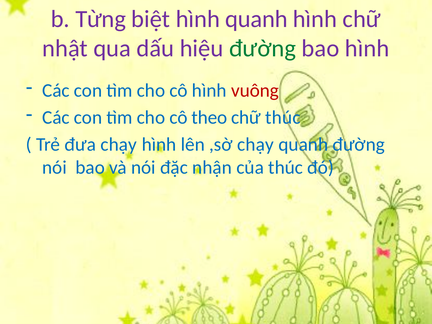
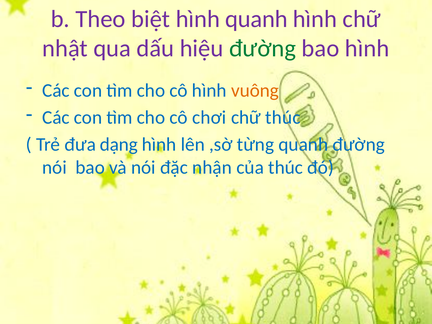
Từng: Từng -> Theo (100, 19)
vuông colour: red -> orange (255, 91)
theo: theo -> chơi (209, 118)
đưa chạy: chạy -> dạng (119, 144)
,sờ chạy: chạy -> từng (255, 144)
